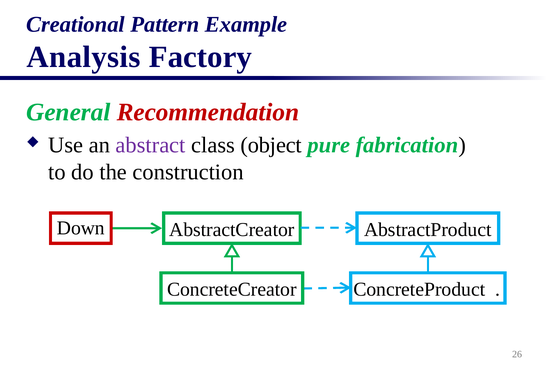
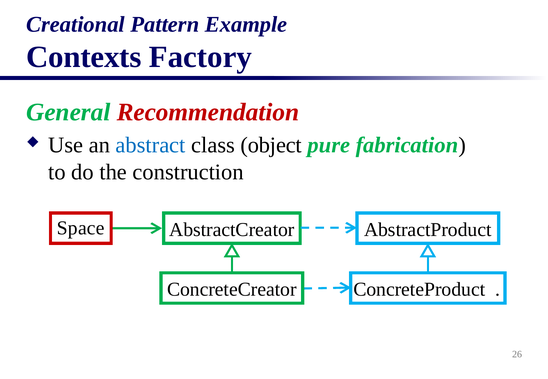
Analysis: Analysis -> Contexts (84, 57)
abstract colour: purple -> blue (151, 145)
Down: Down -> Space (81, 228)
